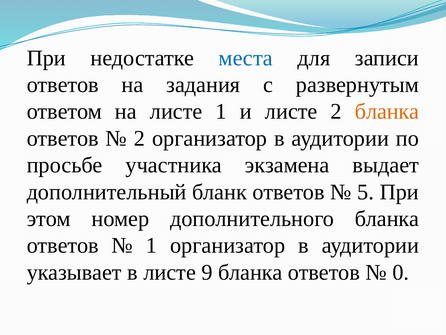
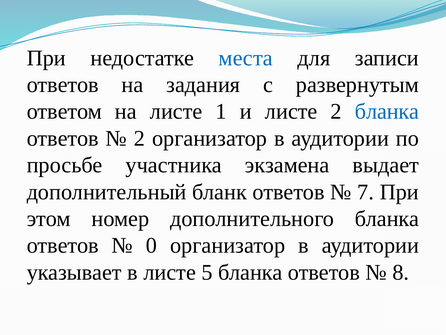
бланка colour: orange -> blue (387, 111)
5: 5 -> 7 (366, 192)
1: 1 -> 0 (152, 245)
9: 9 -> 5 (207, 272)
0: 0 -> 8 (401, 272)
